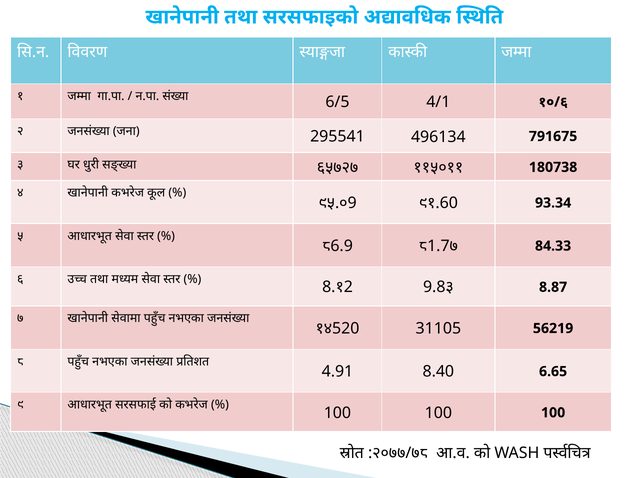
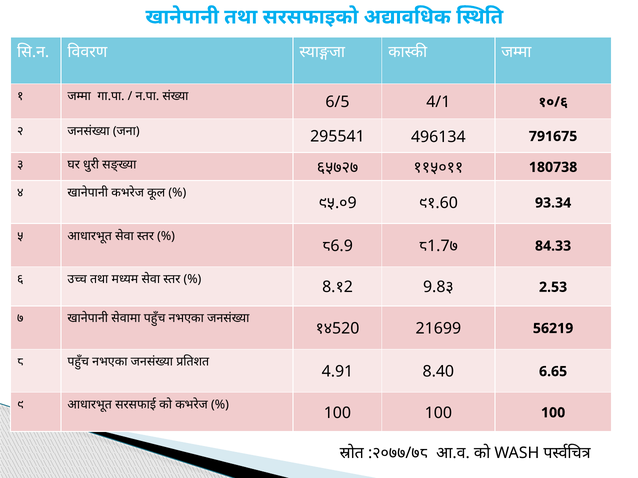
8.87: 8.87 -> 2.53 (553, 287)
31105: 31105 -> 21699 (438, 329)
